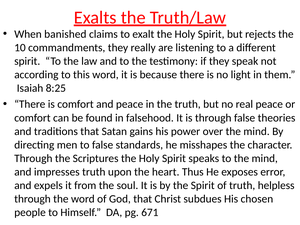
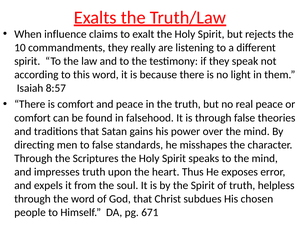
banished: banished -> influence (65, 34)
8:25: 8:25 -> 8:57 (56, 88)
